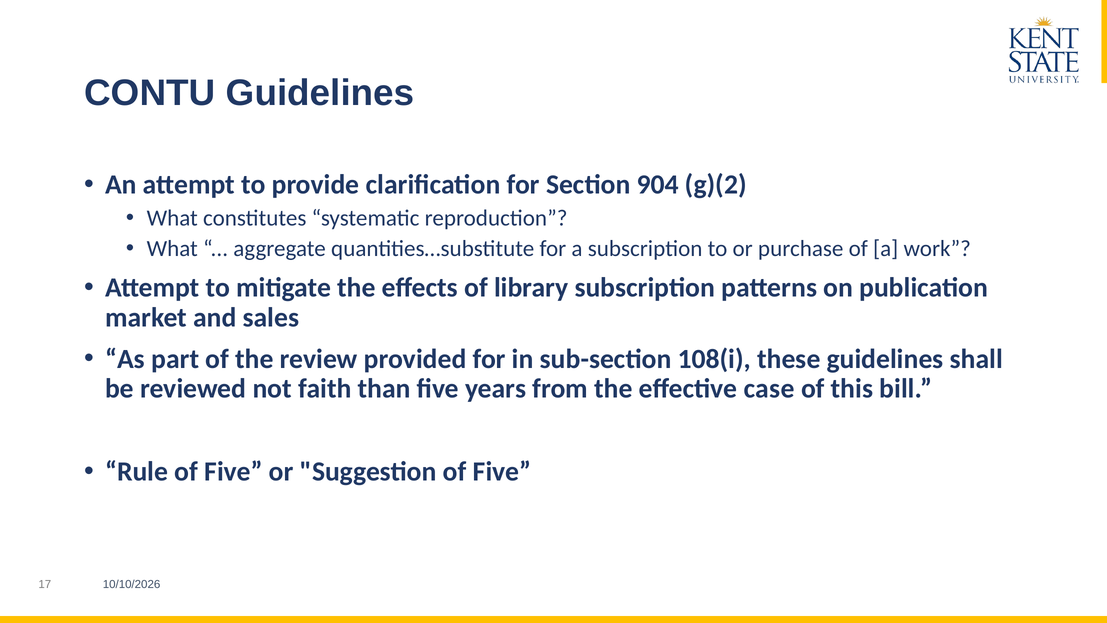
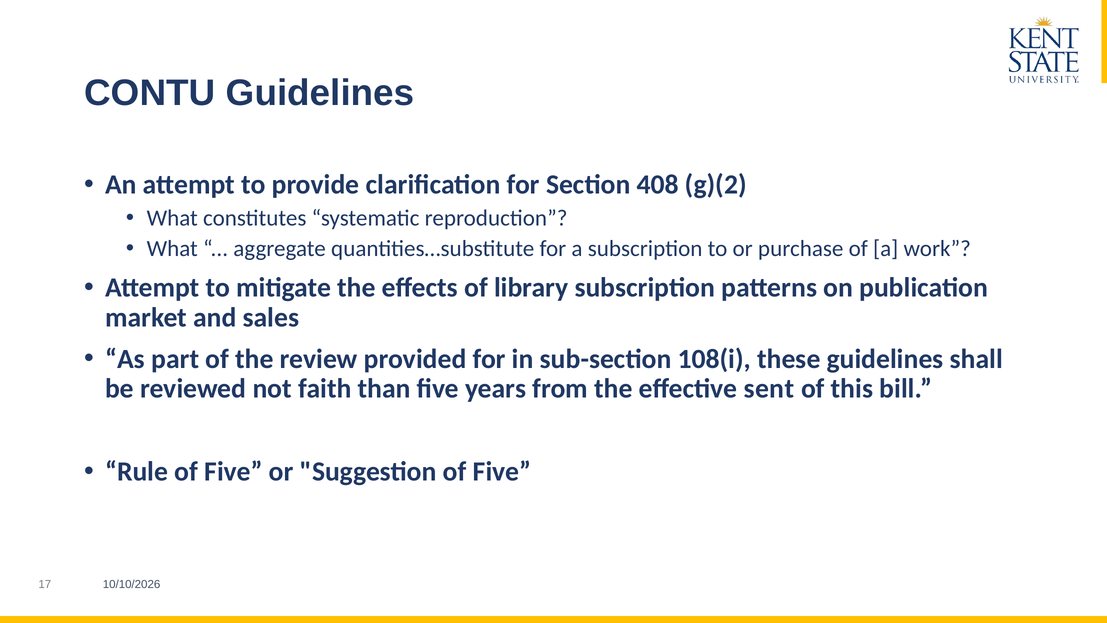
904: 904 -> 408 (658, 185)
case: case -> sent (769, 389)
